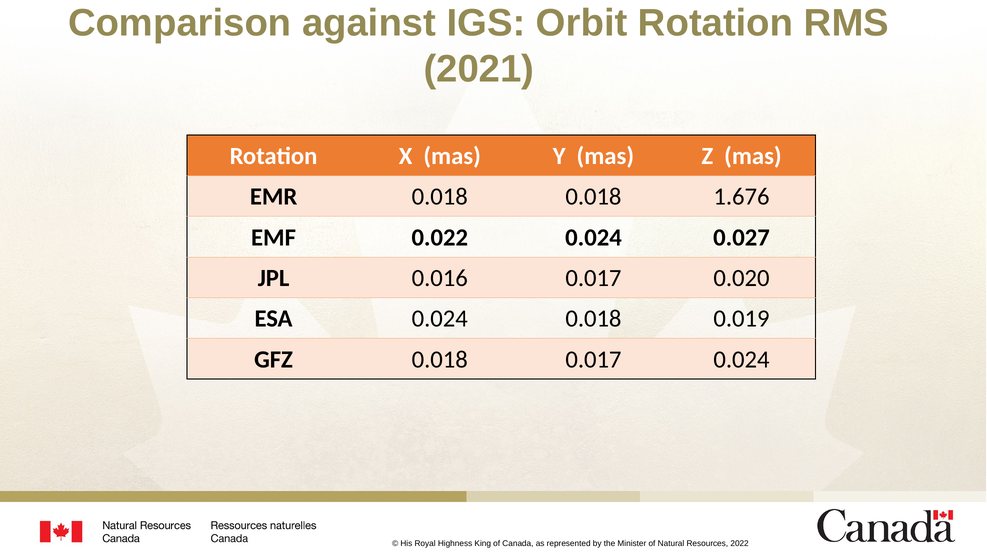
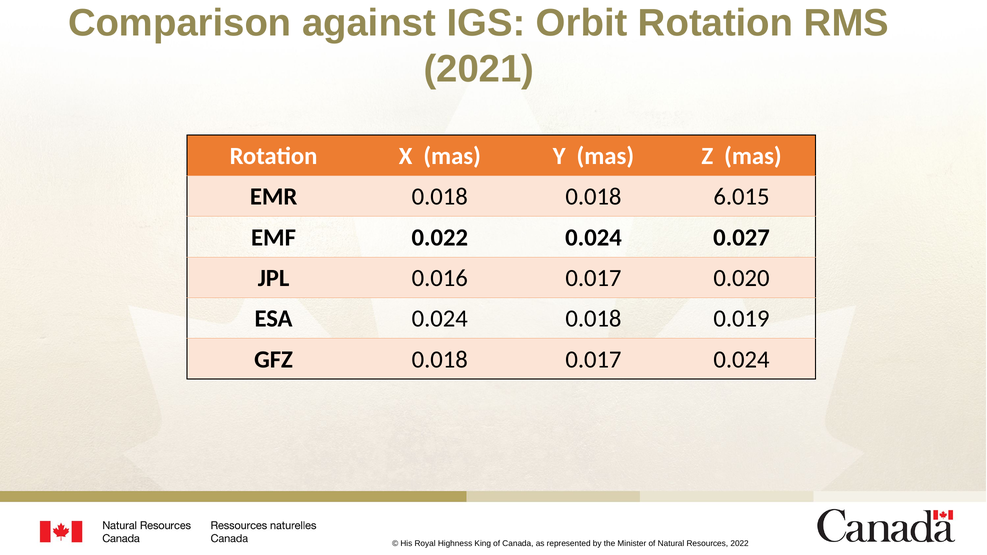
1.676: 1.676 -> 6.015 (741, 197)
